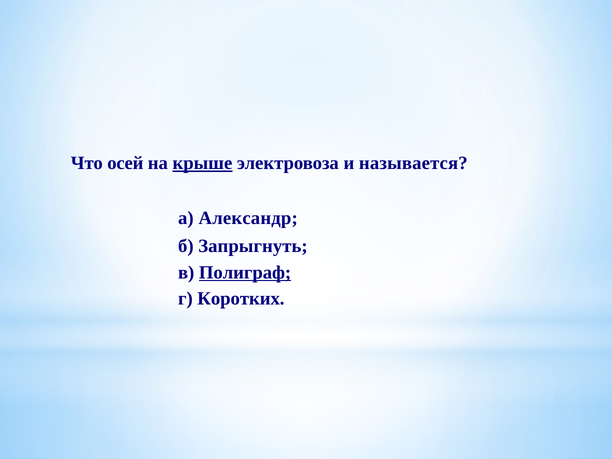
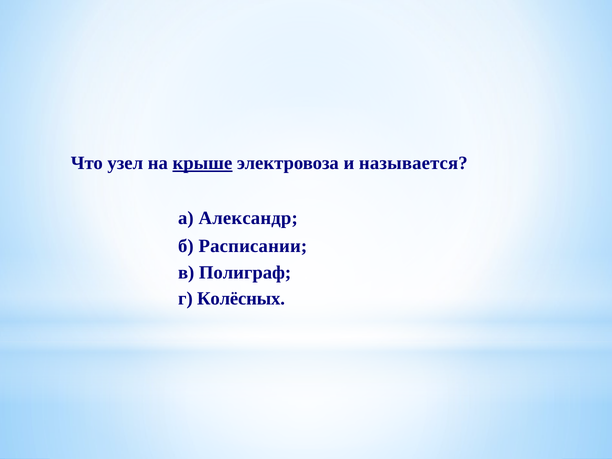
осей: осей -> узел (125, 163)
Запрыгнуть: Запрыгнуть -> Расписании (253, 246)
Полиграф underline: present -> none (245, 273)
Коротких: Коротких -> Колёсных (241, 299)
